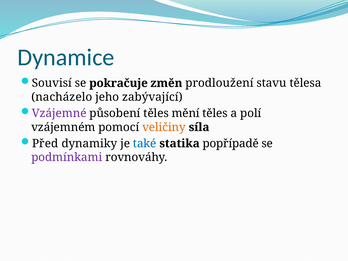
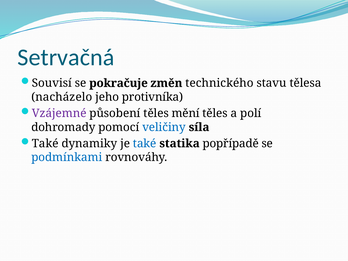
Dynamice: Dynamice -> Setrvačná (66, 58)
prodloužení: prodloužení -> technického (219, 83)
zabývající: zabývající -> protivníka (153, 97)
vzájemném: vzájemném -> dohromady (63, 127)
veličiny colour: orange -> blue (164, 127)
Před: Před -> Také (45, 143)
podmínkami colour: purple -> blue (67, 157)
